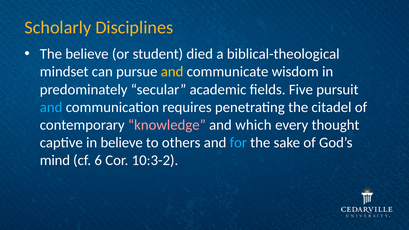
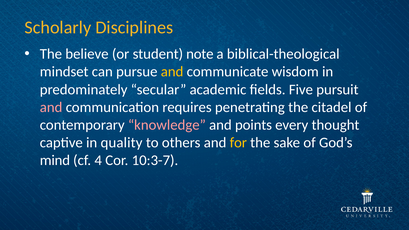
died: died -> note (200, 54)
and colour: light blue -> pink (51, 107)
which: which -> points (254, 125)
in believe: believe -> quality (122, 143)
for colour: light blue -> yellow (238, 143)
6: 6 -> 4 (98, 160)
10:3-2: 10:3-2 -> 10:3-7 (155, 160)
